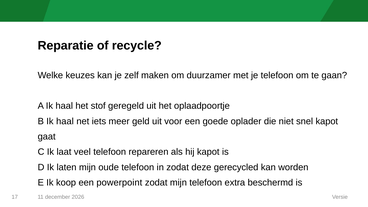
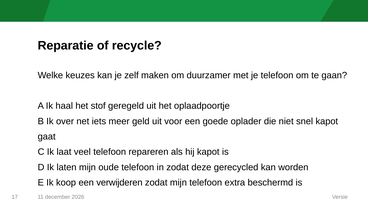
B Ik haal: haal -> over (65, 121)
powerpoint: powerpoint -> verwijderen (119, 183)
